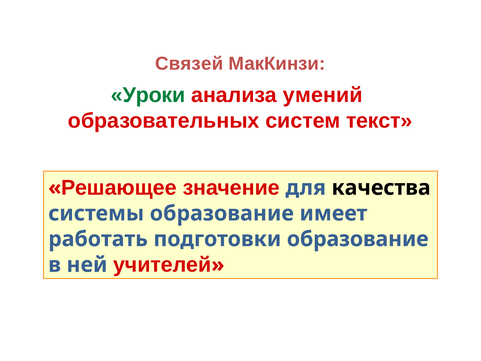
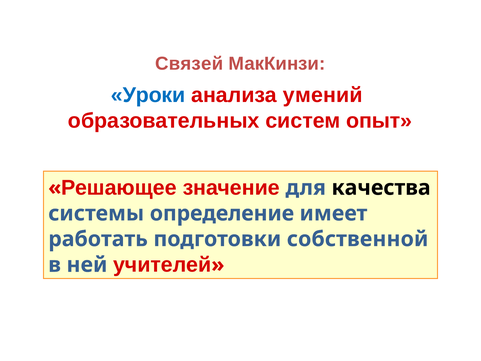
Уроки colour: green -> blue (148, 95)
текст: текст -> опыт (379, 121)
системы образование: образование -> определение (222, 213)
подготовки образование: образование -> собственной (358, 239)
